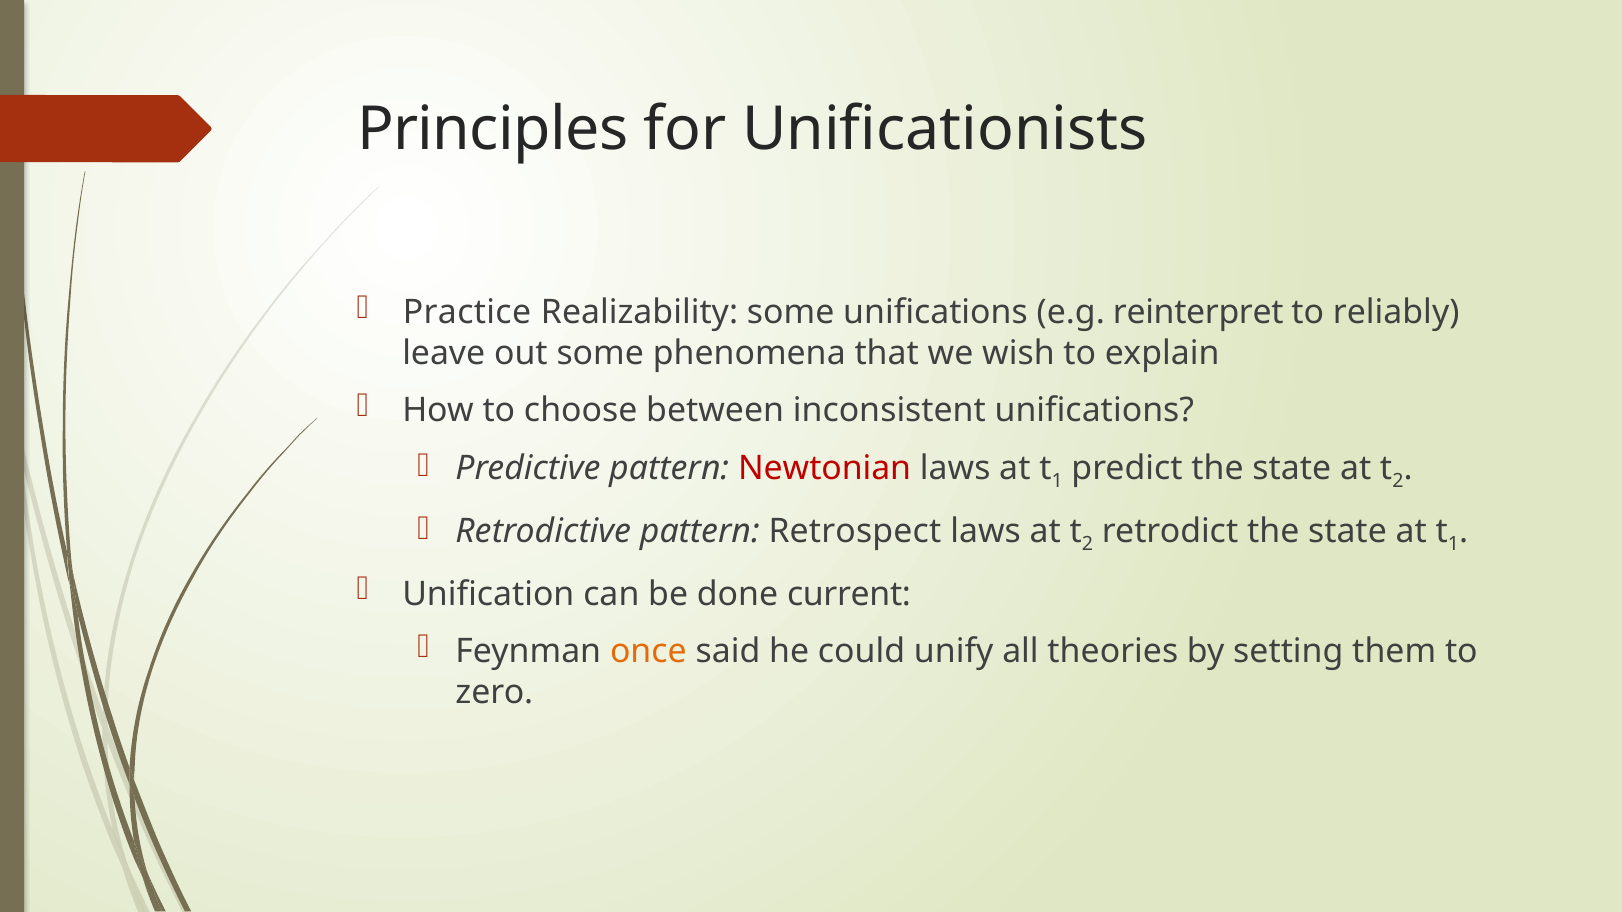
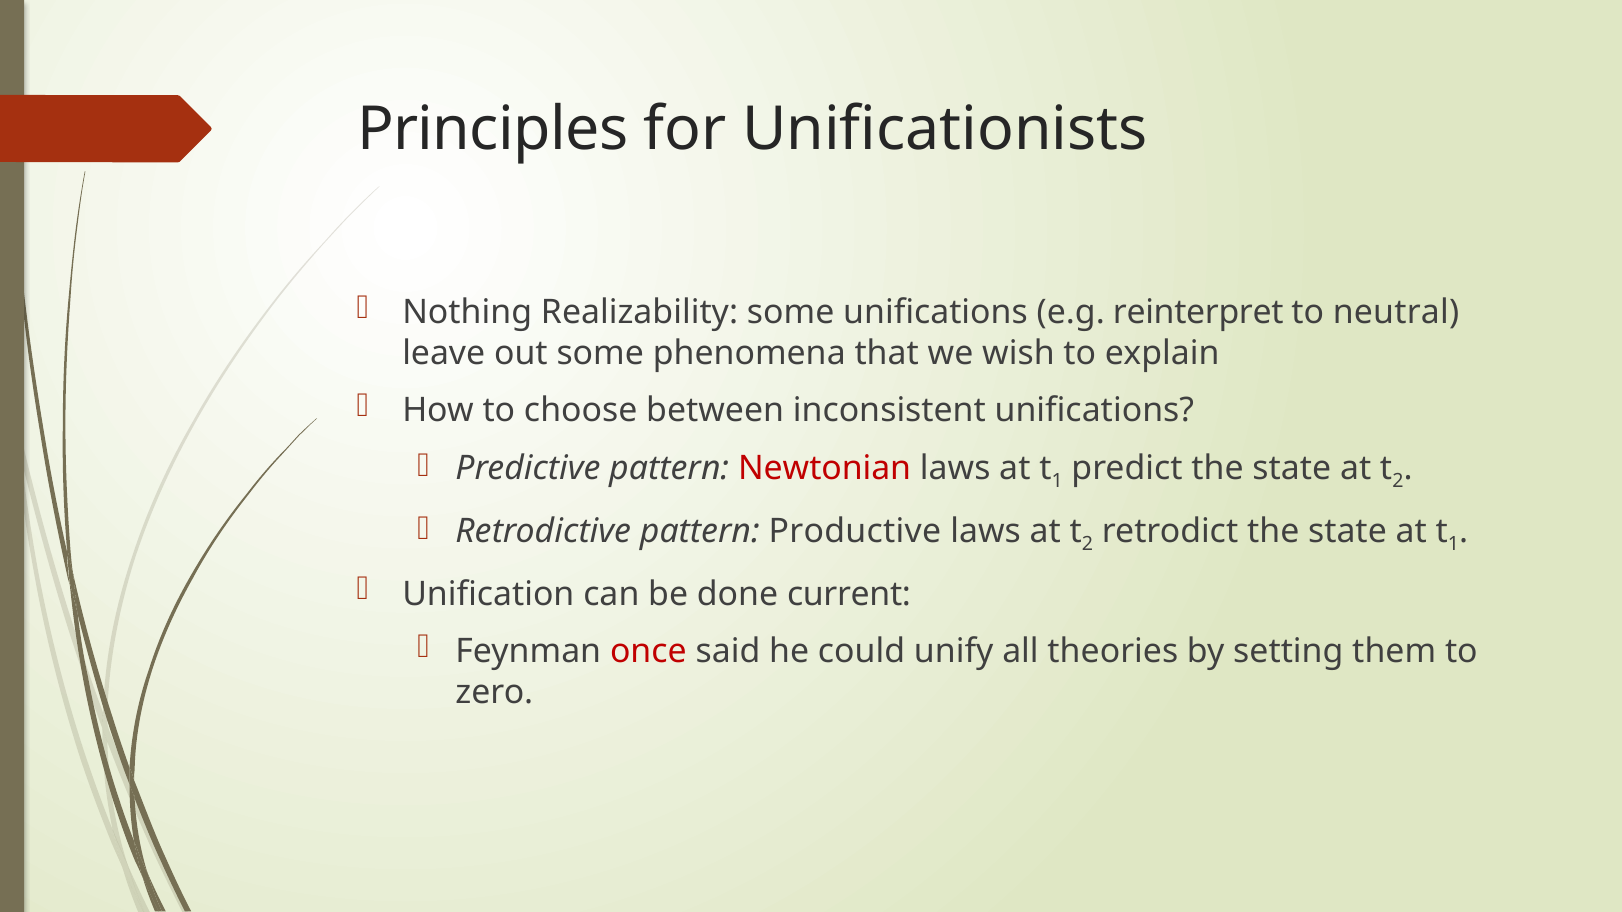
Practice: Practice -> Nothing (467, 313)
reliably: reliably -> neutral (1396, 313)
Retrospect: Retrospect -> Productive (855, 531)
once colour: orange -> red (648, 652)
